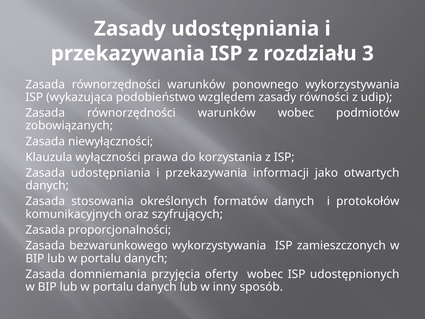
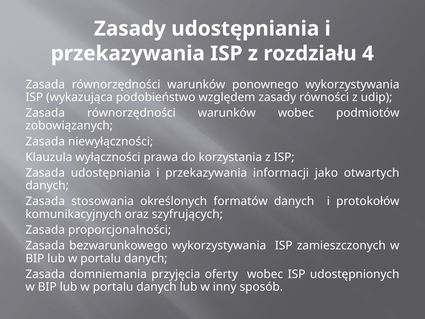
3: 3 -> 4 (368, 53)
